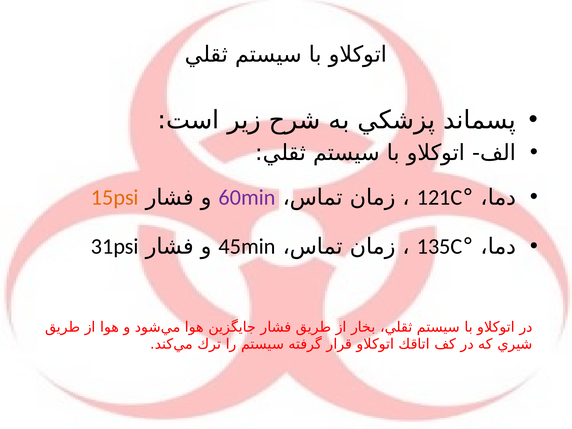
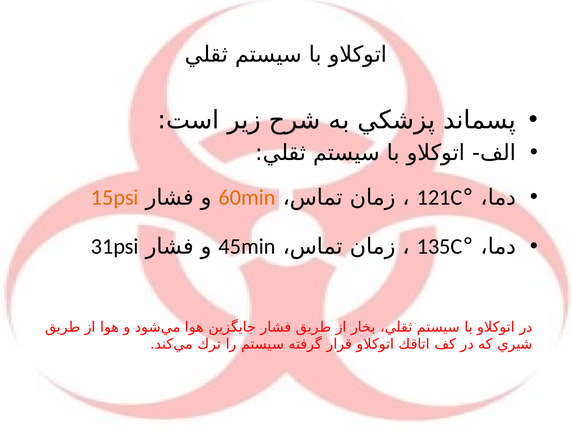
60min colour: purple -> orange (247, 197)
